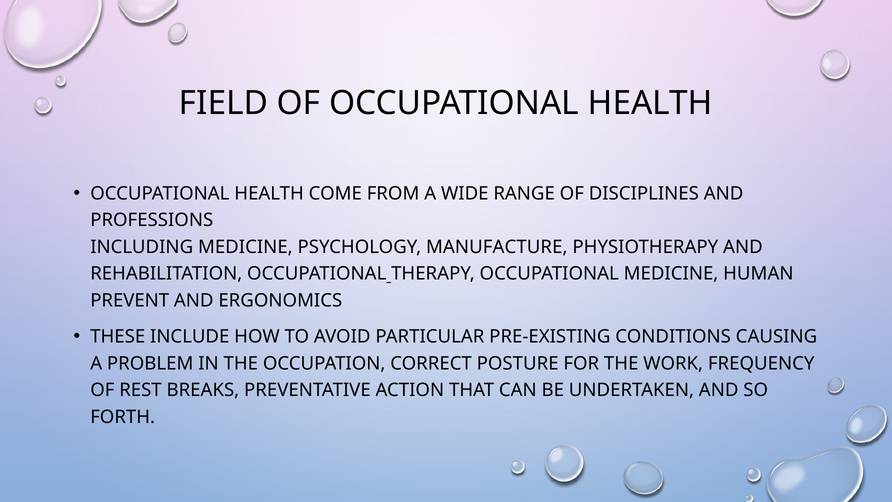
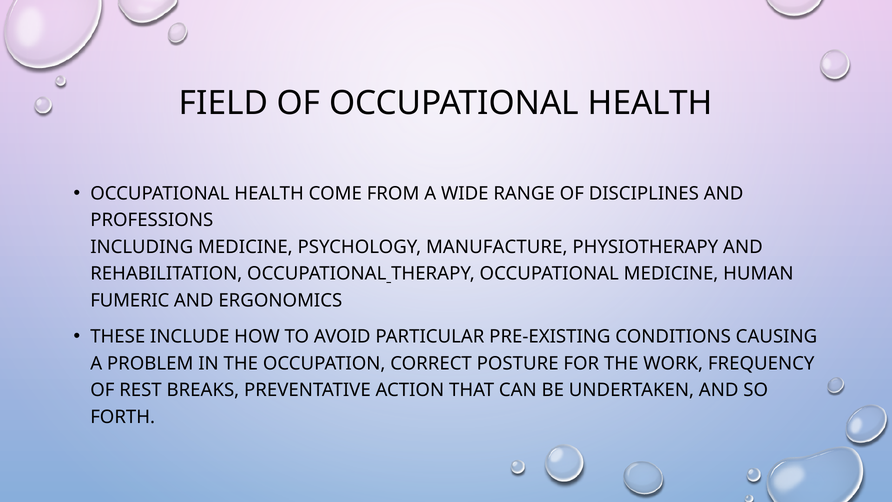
PREVENT: PREVENT -> FUMERIC (130, 300)
